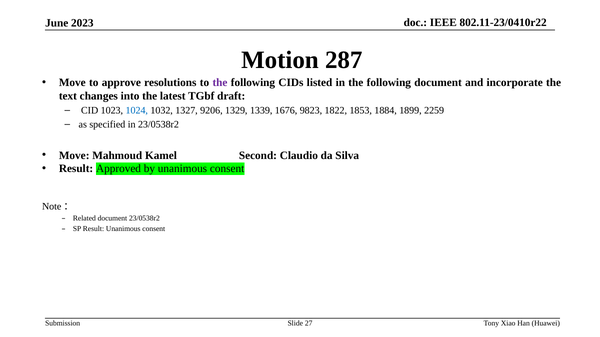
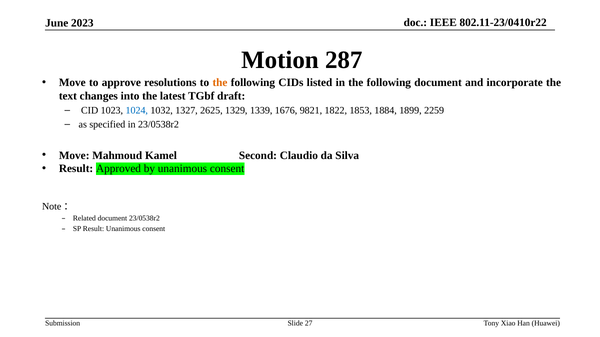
the colour: purple -> orange (220, 83)
9206: 9206 -> 2625 (211, 111)
9823: 9823 -> 9821 (311, 111)
